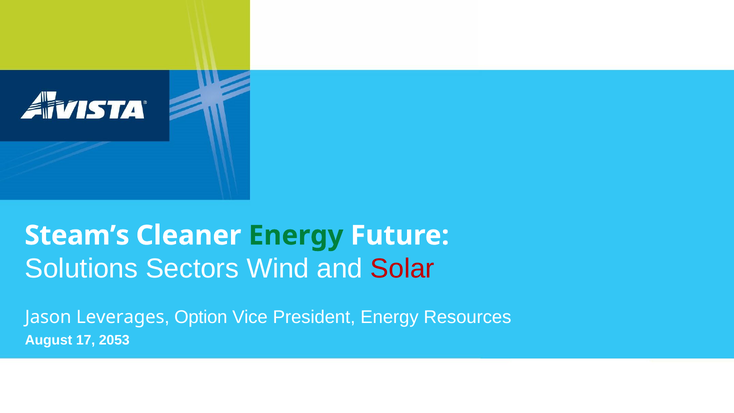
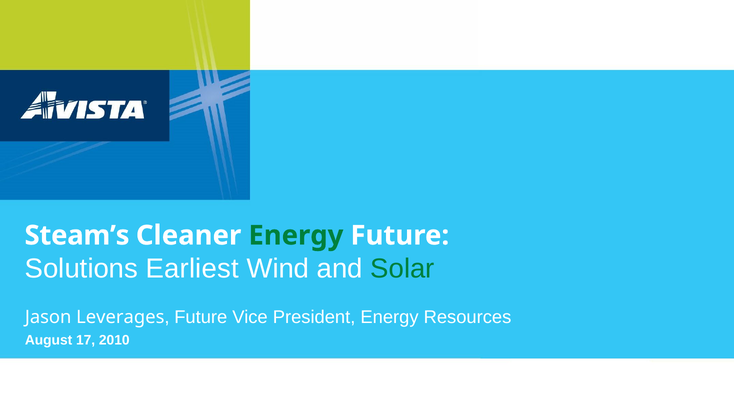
Sectors: Sectors -> Earliest (192, 268)
Solar colour: red -> green (402, 268)
Option: Option -> Future (201, 317)
2053: 2053 -> 2010 (114, 340)
